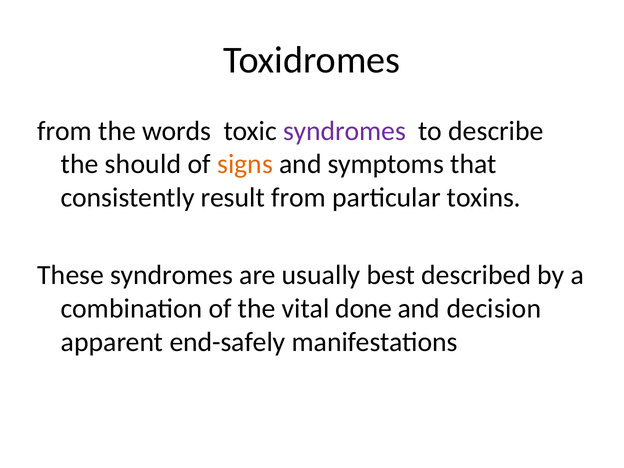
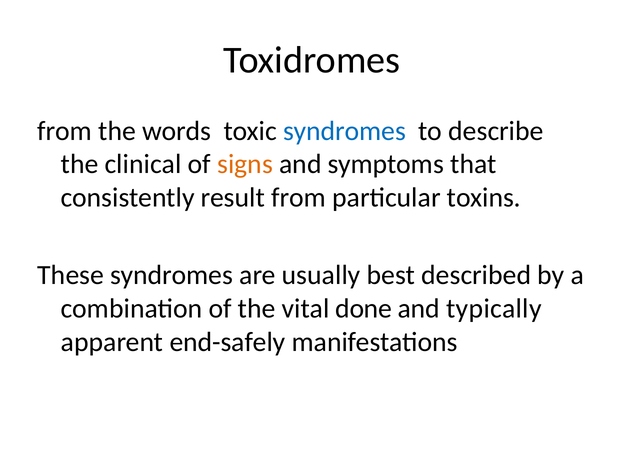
syndromes colour: purple -> blue (345, 131)
should: should -> clinical (143, 164)
decision: decision -> typically (494, 309)
